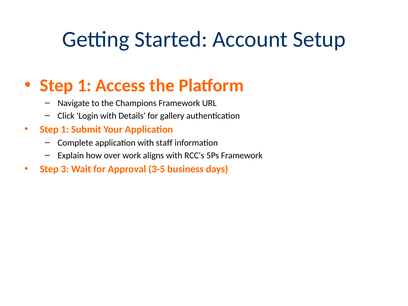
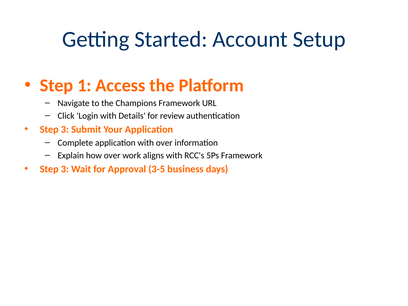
gallery: gallery -> review (172, 116)
1: 1 -> 3 (65, 129)
with staff: staff -> over (164, 143)
